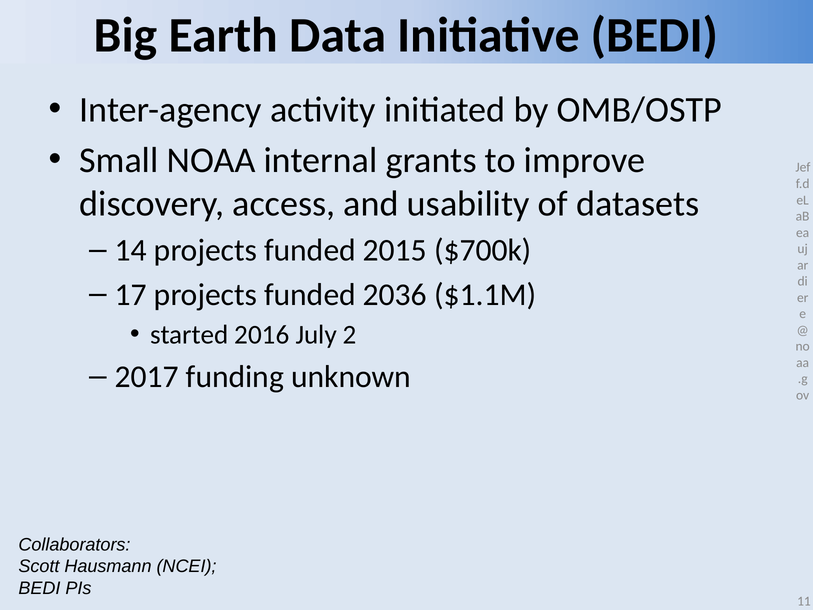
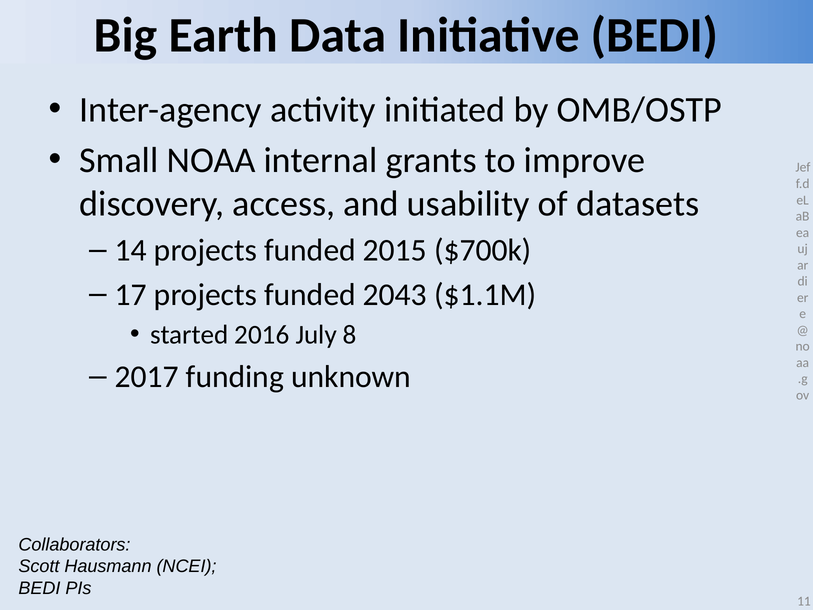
2036: 2036 -> 2043 (395, 295)
2: 2 -> 8 (350, 335)
